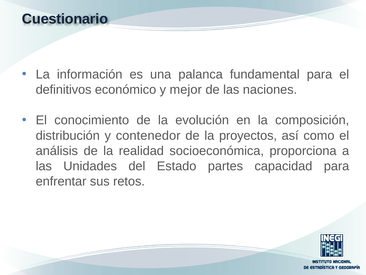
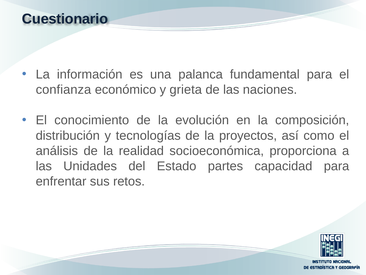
definitivos: definitivos -> confianza (63, 90)
mejor: mejor -> grieta (186, 90)
contenedor: contenedor -> tecnologías (148, 135)
